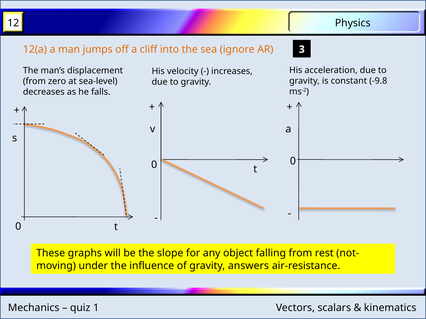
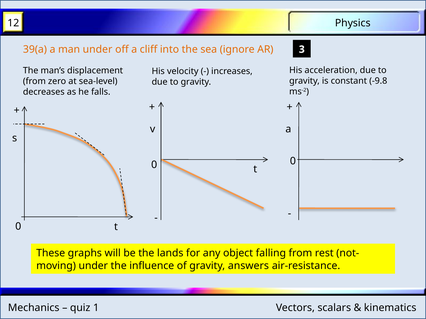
12(a: 12(a -> 39(a (35, 49)
man jumps: jumps -> under (98, 49)
slope: slope -> lands (170, 254)
